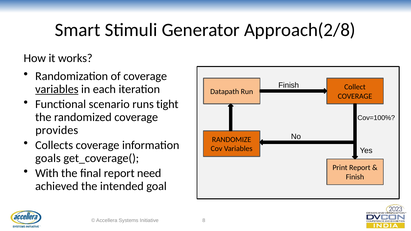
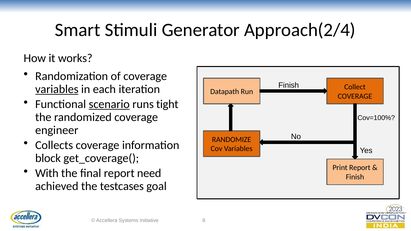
Approach(2/8: Approach(2/8 -> Approach(2/4 (300, 30)
scenario underline: none -> present (109, 104)
provides: provides -> engineer (57, 130)
goals: goals -> block (48, 158)
intended: intended -> testcases (122, 186)
